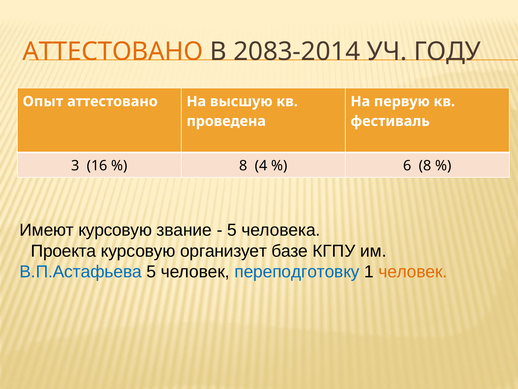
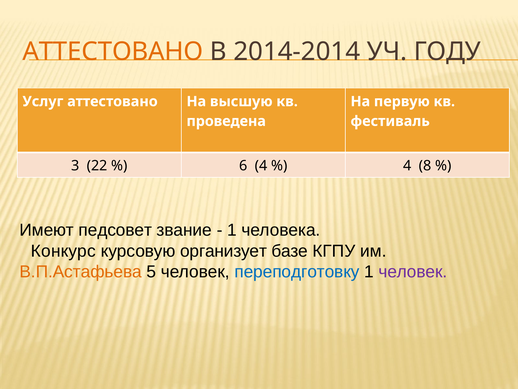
2083-2014: 2083-2014 -> 2014-2014 (297, 51)
Опыт: Опыт -> Услуг (43, 101)
16: 16 -> 22 (97, 166)
8: 8 -> 6 (243, 166)
6: 6 -> 4 (407, 166)
Имеют курсовую: курсовую -> педсовет (115, 230)
5: 5 -> 1 (232, 230)
Проекта: Проекта -> Конкурс (63, 251)
В.П.Астафьева colour: blue -> orange (81, 271)
человек colour: orange -> purple (413, 271)
